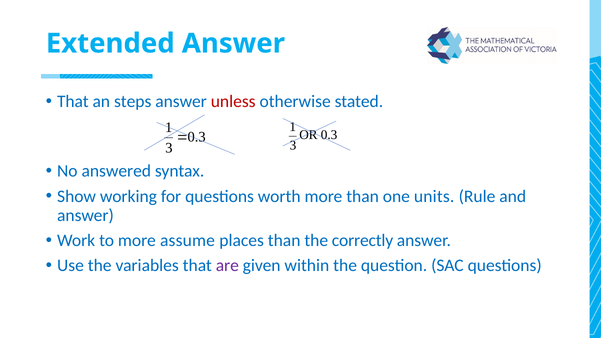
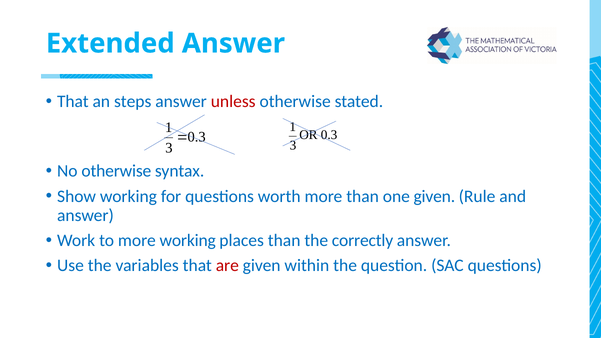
No answered: answered -> otherwise (116, 171)
one units: units -> given (434, 196)
more assume: assume -> working (188, 240)
are colour: purple -> red (227, 266)
